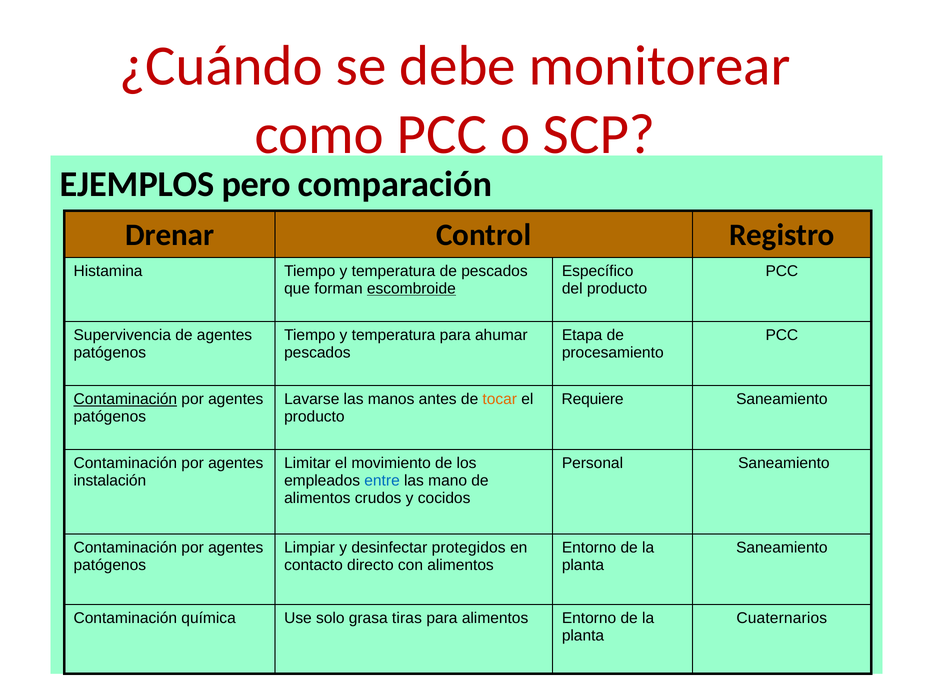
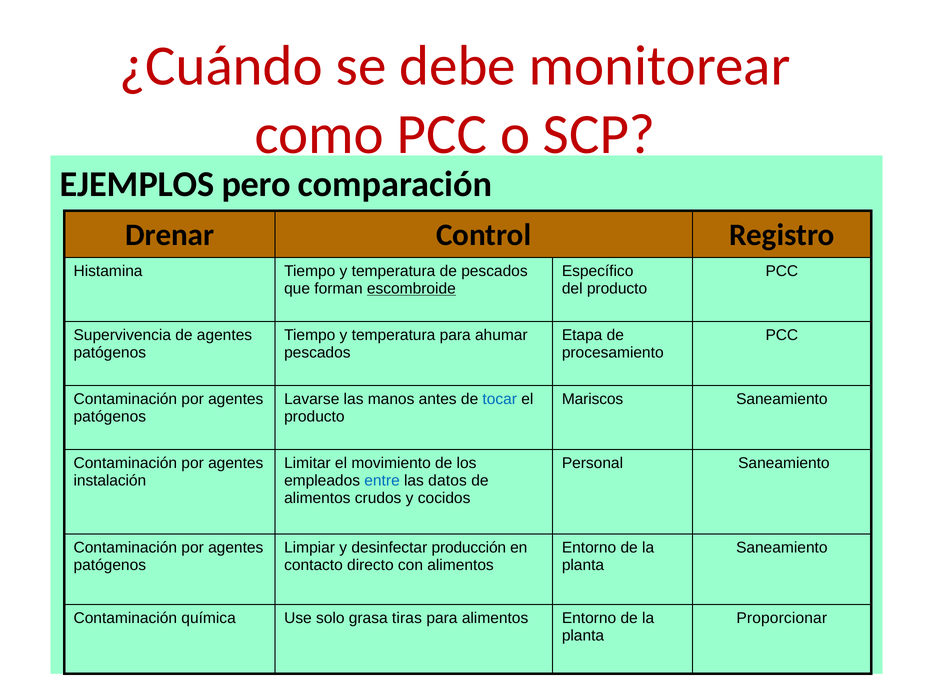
Contaminación underline: present -> none (125, 399)
tocar colour: orange -> blue (500, 399)
Requiere: Requiere -> Mariscos (593, 399)
mano: mano -> datos (448, 480)
protegidos: protegidos -> producción (469, 547)
Cuaternarios: Cuaternarios -> Proporcionar (782, 618)
